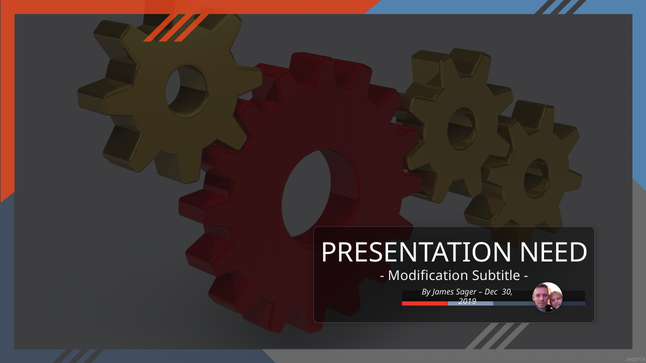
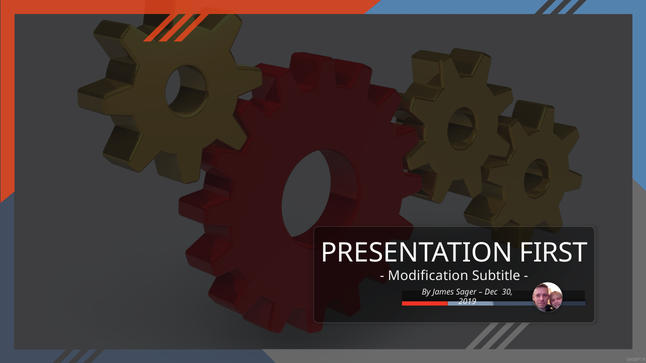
NEED: NEED -> FIRST (554, 253)
